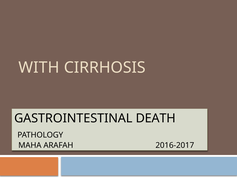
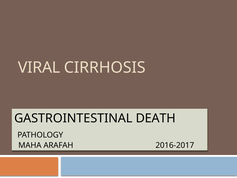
WITH: WITH -> VIRAL (39, 67)
